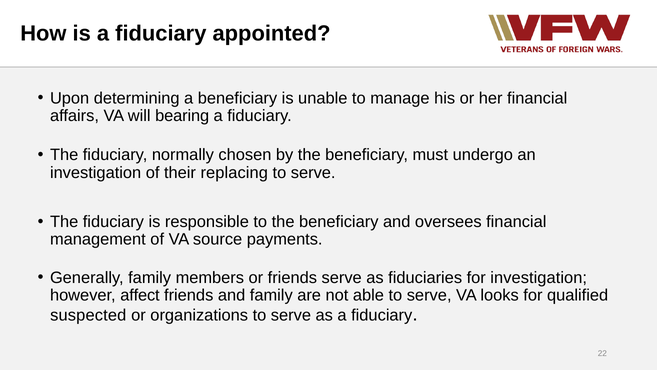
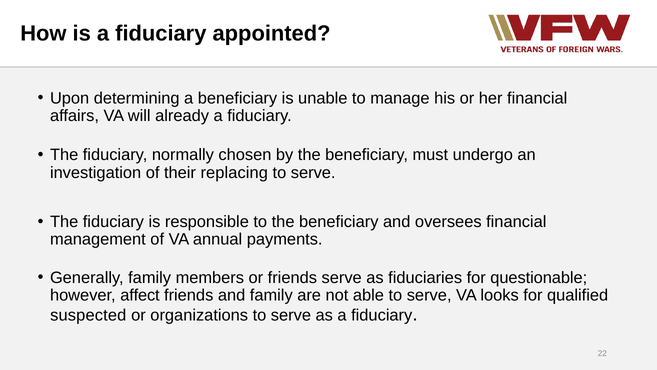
bearing: bearing -> already (182, 116)
source: source -> annual (218, 239)
for investigation: investigation -> questionable (539, 277)
